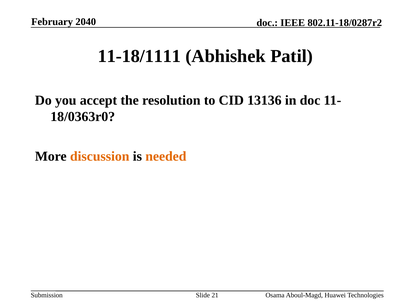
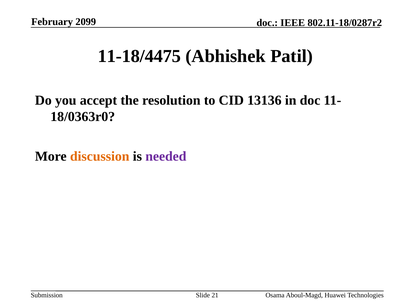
2040: 2040 -> 2099 (86, 22)
11-18/1111: 11-18/1111 -> 11-18/4475 (139, 56)
needed colour: orange -> purple (166, 156)
